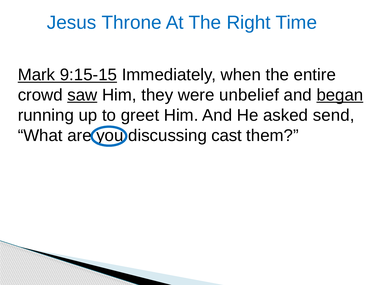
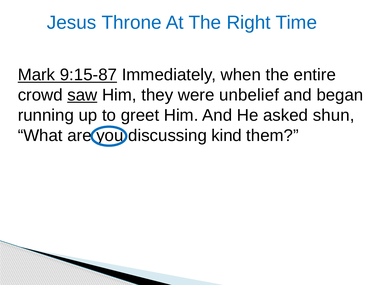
9:15-15: 9:15-15 -> 9:15-87 (88, 75)
began underline: present -> none (340, 95)
send: send -> shun (334, 115)
cast: cast -> kind (227, 135)
